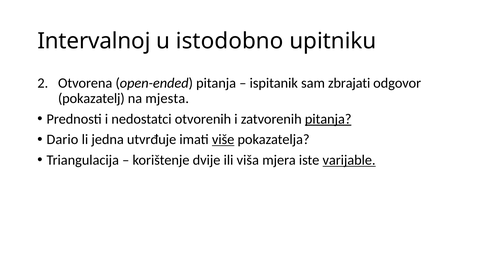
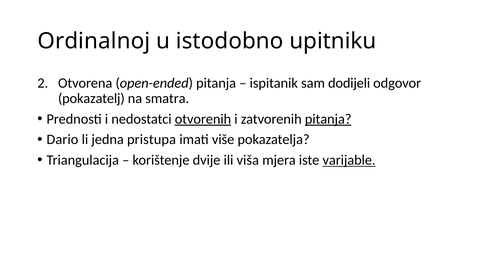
Intervalnoj: Intervalnoj -> Ordinalnoj (94, 41)
zbrajati: zbrajati -> dodijeli (349, 83)
mjesta: mjesta -> smatra (167, 98)
otvorenih underline: none -> present (203, 119)
utvrđuje: utvrđuje -> pristupa (151, 139)
više underline: present -> none (223, 139)
